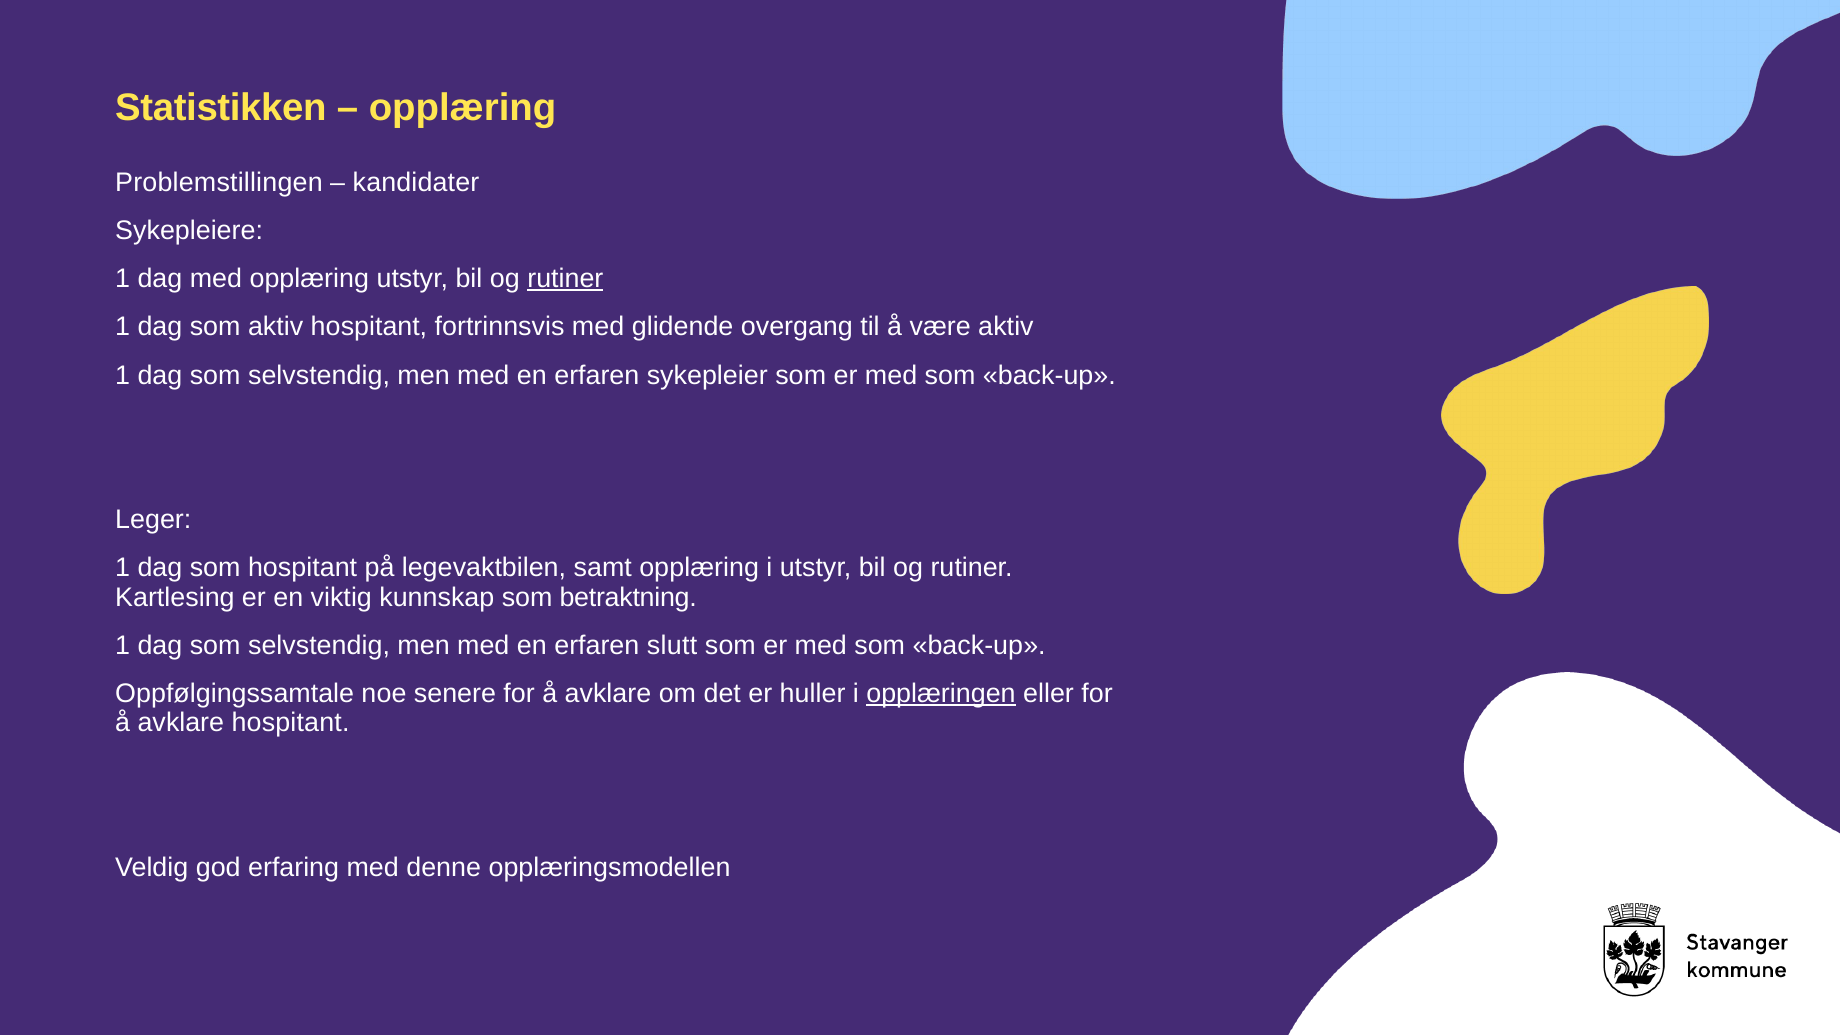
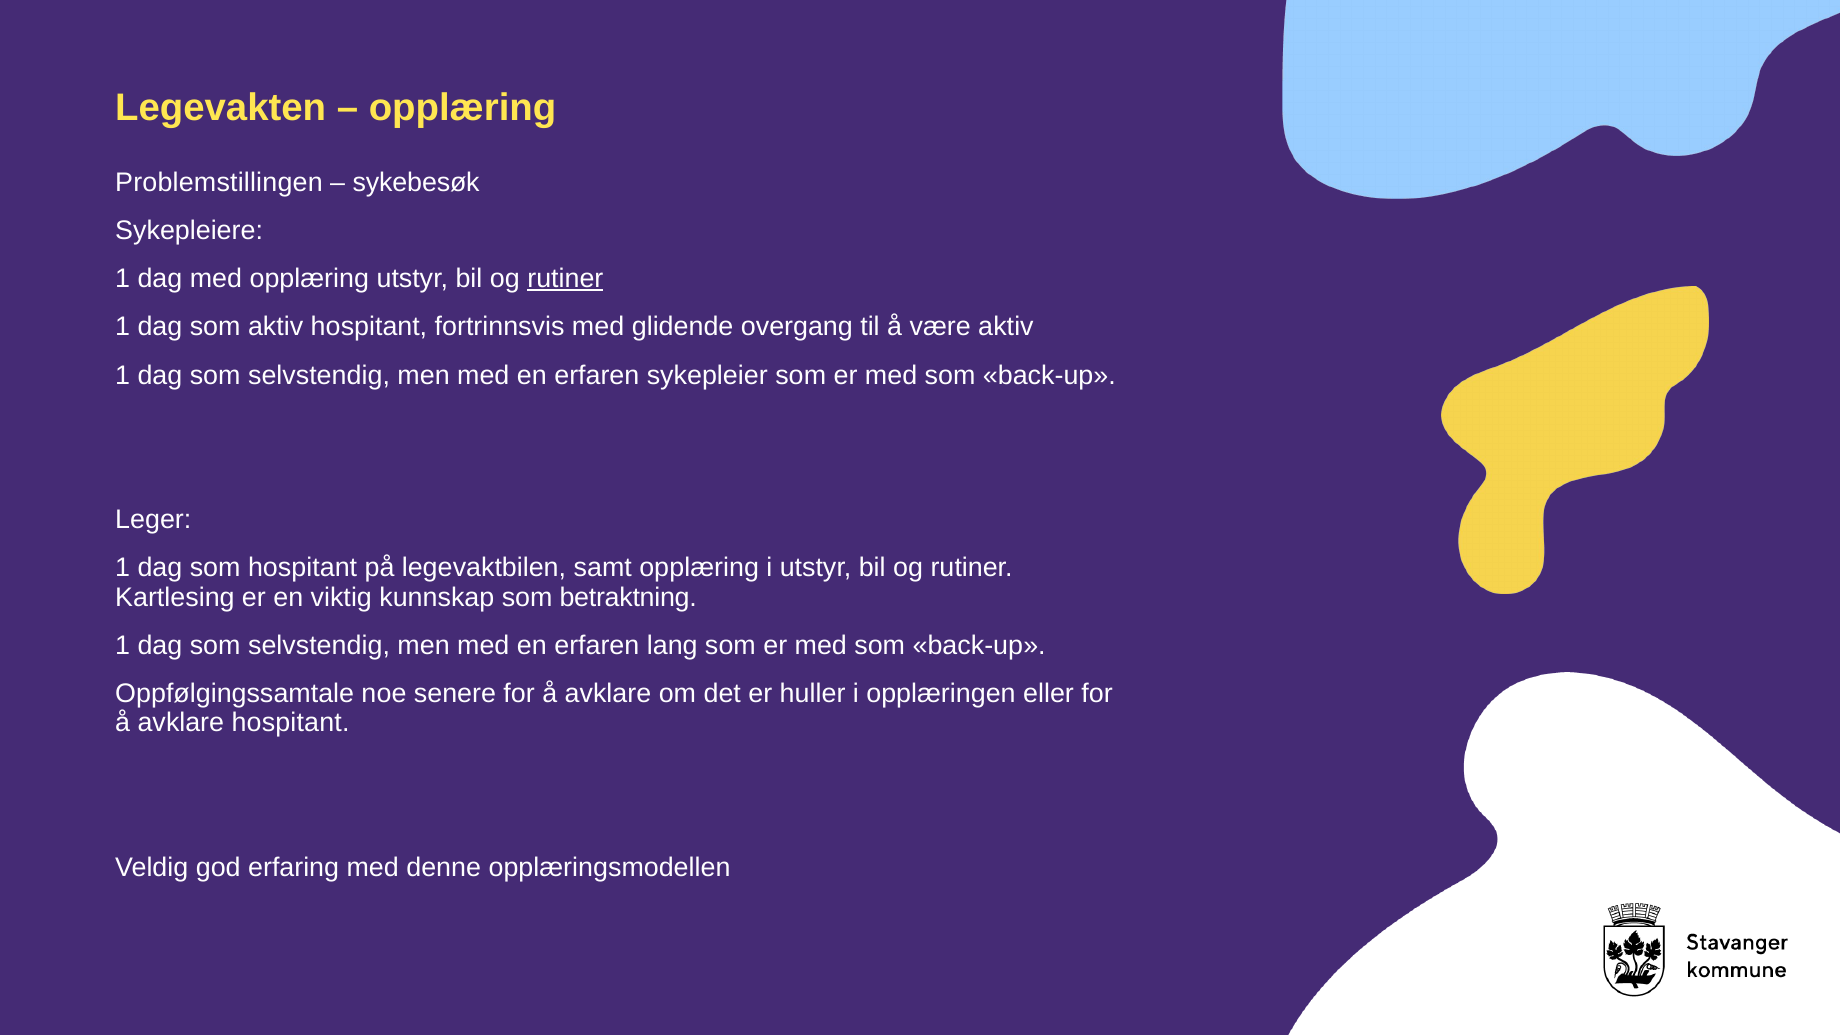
Statistikken: Statistikken -> Legevakten (221, 108)
kandidater: kandidater -> sykebesøk (416, 182)
slutt: slutt -> lang (672, 645)
opplæringen underline: present -> none (941, 694)
